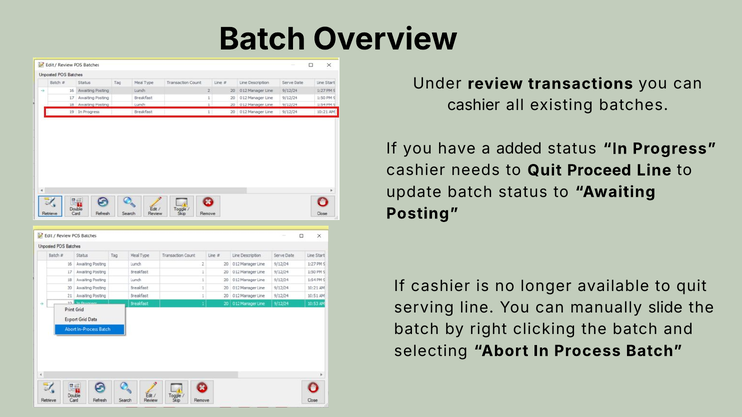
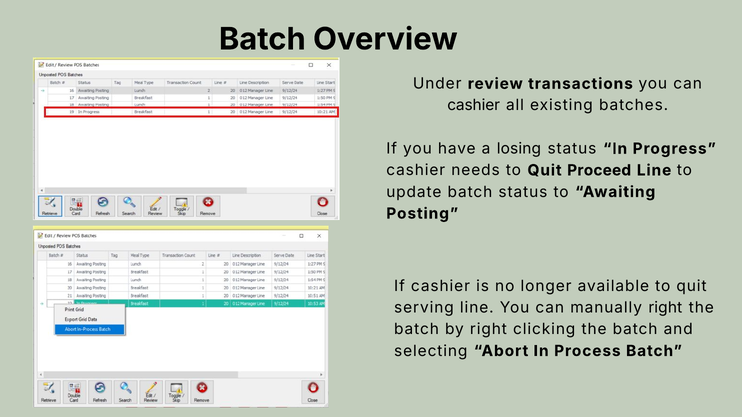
added: added -> losing (519, 149)
manually slide: slide -> right (665, 308)
